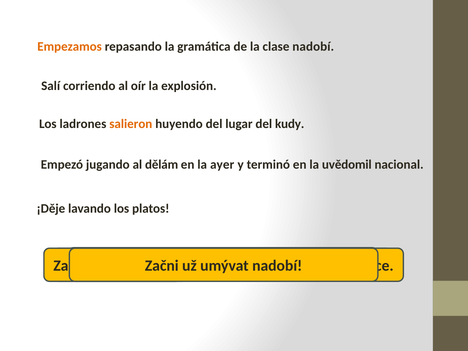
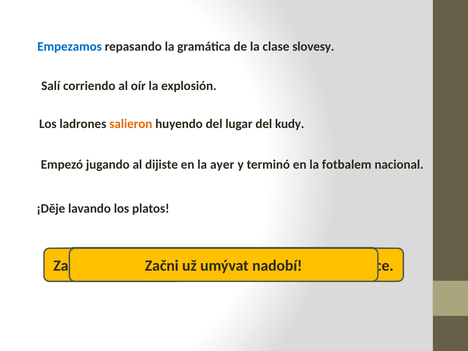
Empezamos colour: orange -> blue (70, 46)
clase nadobí: nadobí -> slovesy (313, 46)
dělám: dělám -> dijiste (162, 164)
la uvědomil: uvědomil -> fotbalem (347, 164)
